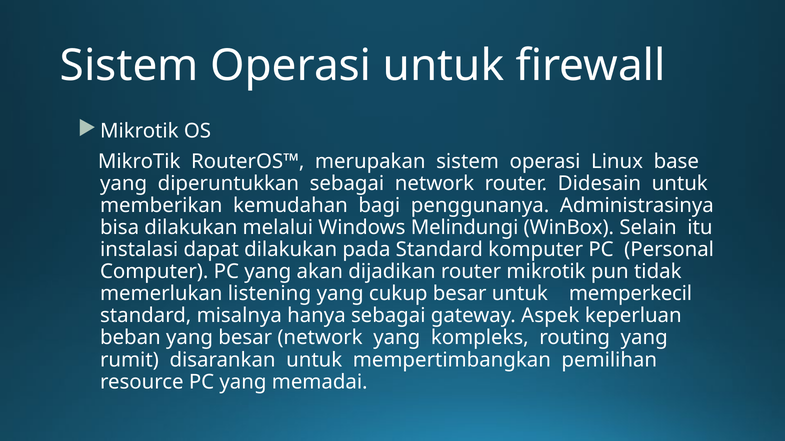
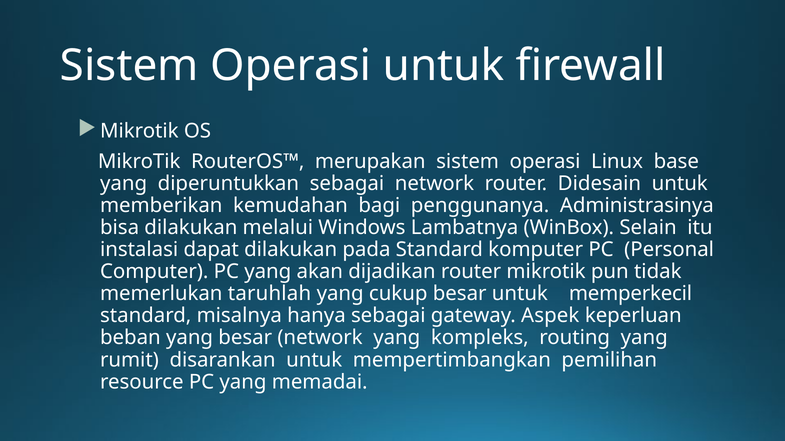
Melindungi: Melindungi -> Lambatnya (465, 228)
listening: listening -> taruhlah (269, 294)
